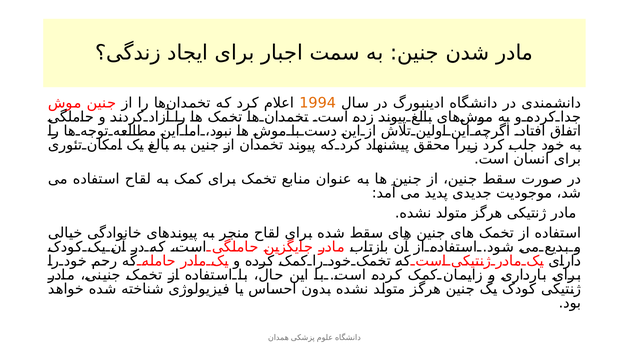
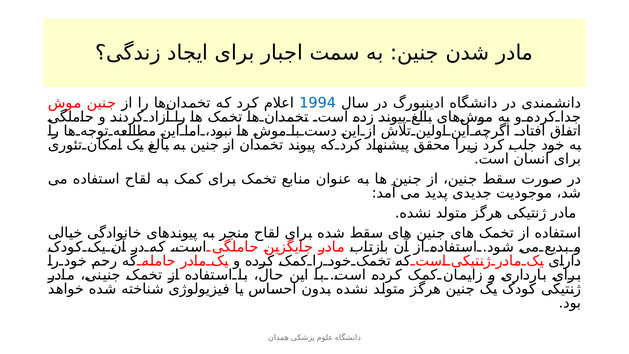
1994 colour: orange -> blue (318, 103)
